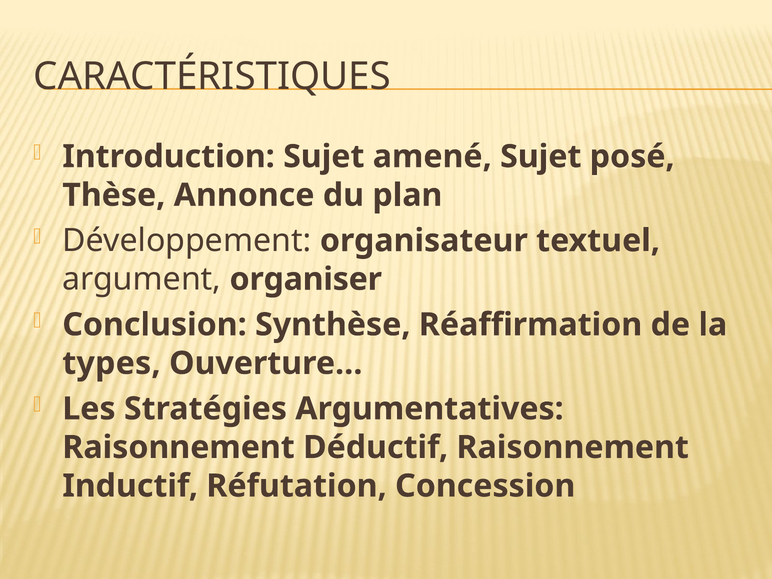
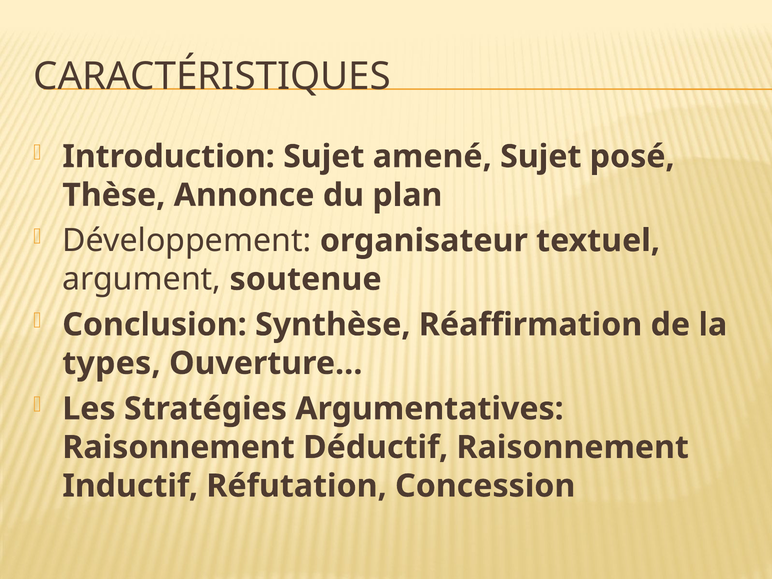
organiser: organiser -> soutenue (306, 279)
